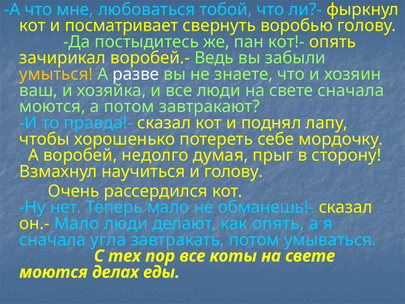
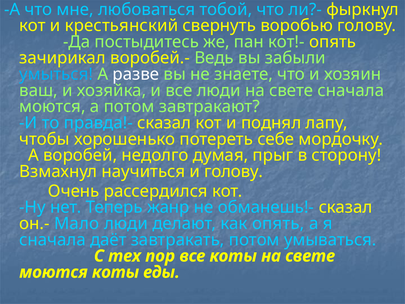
посматривает: посматривает -> крестьянский (121, 26)
умыться colour: yellow -> light blue (56, 74)
Теперь мало: мало -> жанр (168, 207)
угла: угла -> даёт (108, 240)
моются делах: делах -> коты (116, 272)
